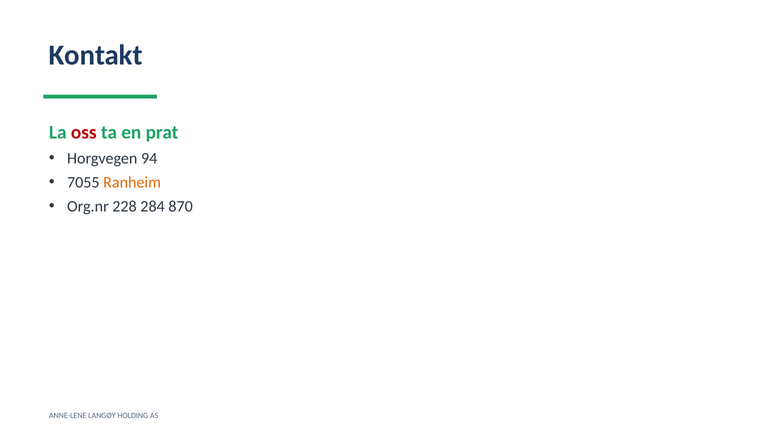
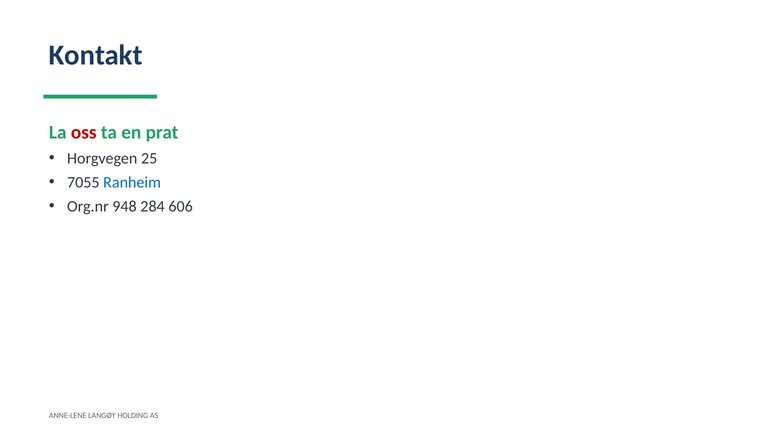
94: 94 -> 25 (149, 158)
Ranheim colour: orange -> blue (132, 182)
228: 228 -> 948 (124, 206)
870: 870 -> 606 (181, 206)
